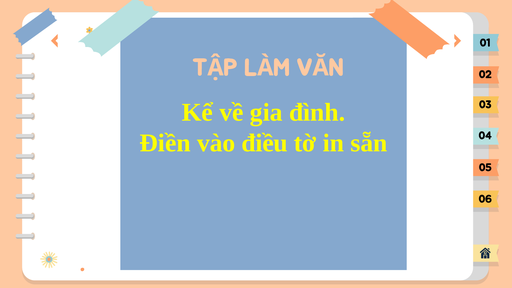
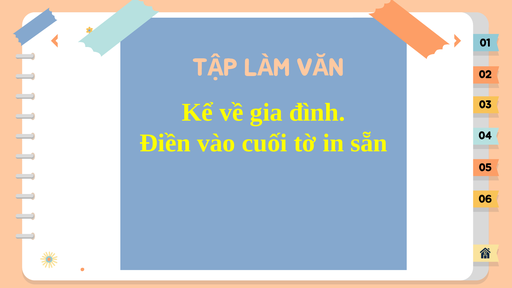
điều: điều -> cuối (265, 143)
